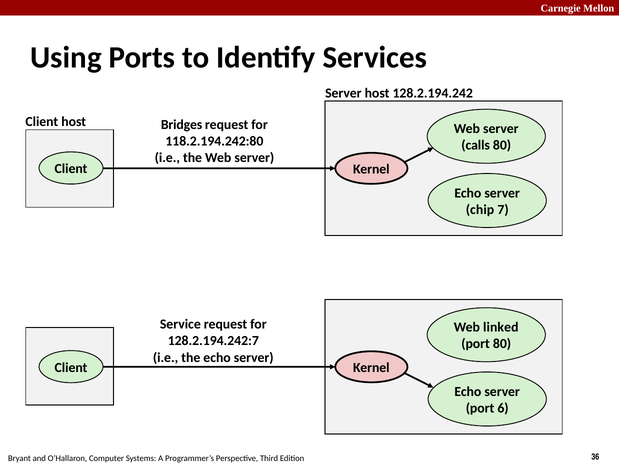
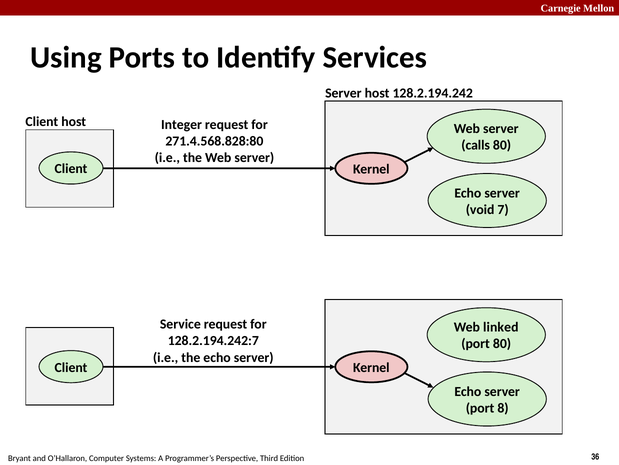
Bridges: Bridges -> Integer (182, 124)
118.2.194.242:80: 118.2.194.242:80 -> 271.4.568.828:80 (214, 141)
chip: chip -> void (480, 209)
6: 6 -> 8 (503, 408)
